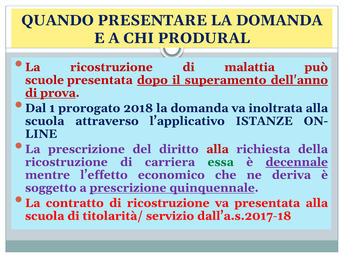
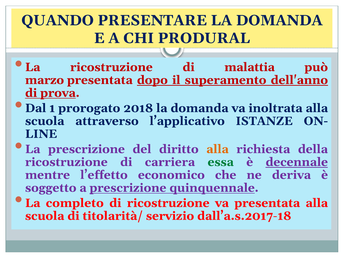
scuole: scuole -> marzo (45, 80)
alla colour: red -> orange (217, 149)
contratto: contratto -> completo (75, 203)
